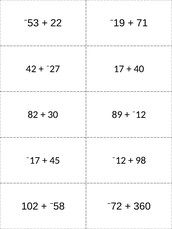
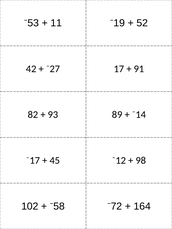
22: 22 -> 11 (56, 23)
71: 71 -> 52 (142, 23)
40: 40 -> 91 (139, 69)
30: 30 -> 93 (53, 115)
⁻12: ⁻12 -> ⁻14 (139, 115)
360: 360 -> 164 (142, 207)
